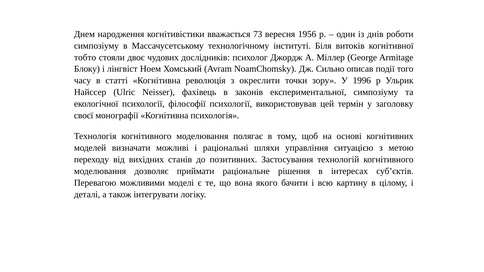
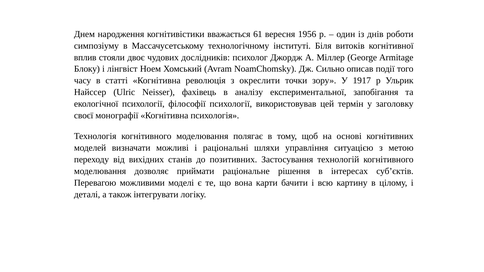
73: 73 -> 61 (258, 34)
тобто: тобто -> вплив (85, 57)
1996: 1996 -> 1917 (362, 81)
законів: законів -> аналізу (249, 92)
експериментальної симпозіуму: симпозіуму -> запобігання (376, 92)
якого: якого -> карти (267, 183)
